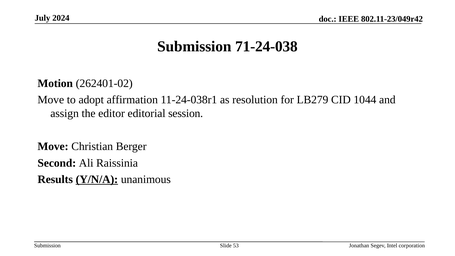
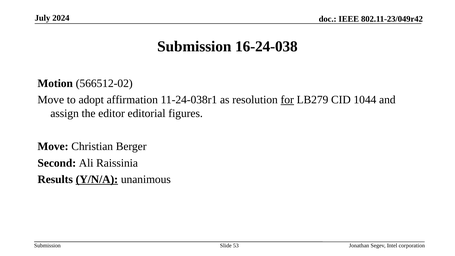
71-24-038: 71-24-038 -> 16-24-038 (266, 47)
262401-02: 262401-02 -> 566512-02 (104, 83)
for underline: none -> present (287, 100)
session: session -> figures (186, 113)
